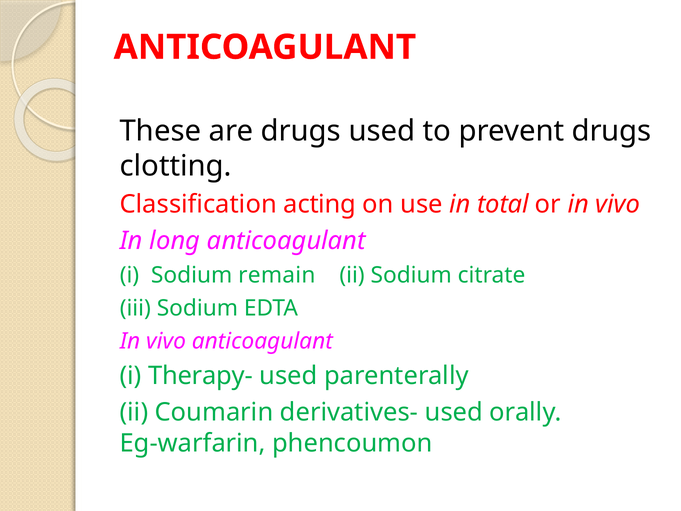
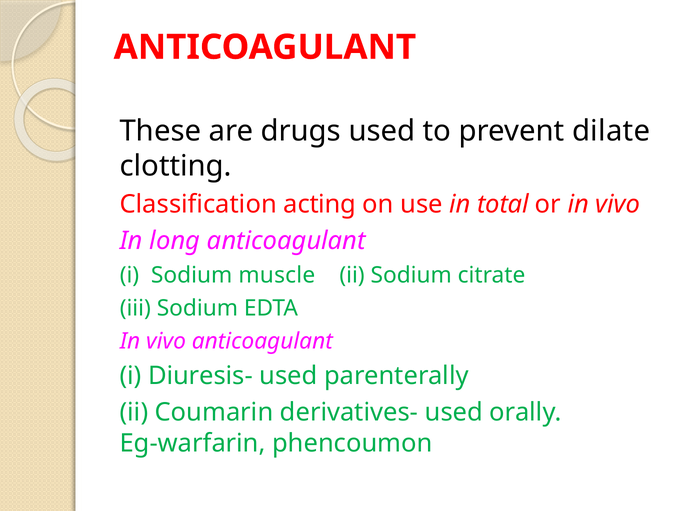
prevent drugs: drugs -> dilate (611, 131)
remain: remain -> muscle (277, 275)
Therapy-: Therapy- -> Diuresis- (201, 376)
